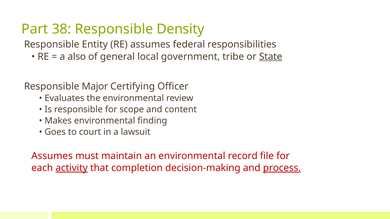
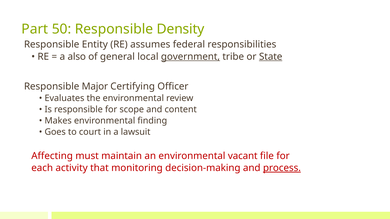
38: 38 -> 50 (62, 29)
government underline: none -> present (190, 57)
Assumes: Assumes -> Affecting (52, 156)
record: record -> vacant (243, 156)
activity underline: present -> none (72, 168)
completion: completion -> monitoring (137, 168)
